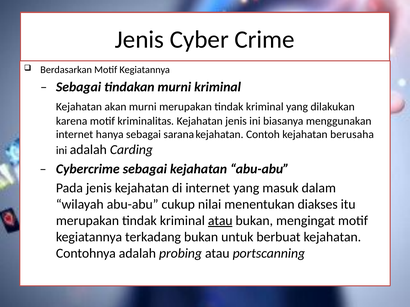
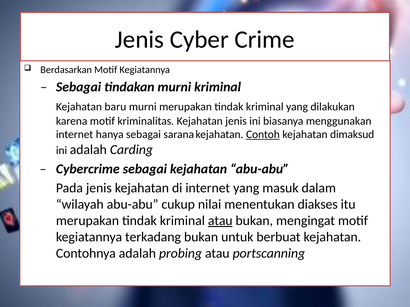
akan: akan -> baru (115, 107)
Contoh underline: none -> present (263, 135)
berusaha: berusaha -> dimaksud (352, 135)
